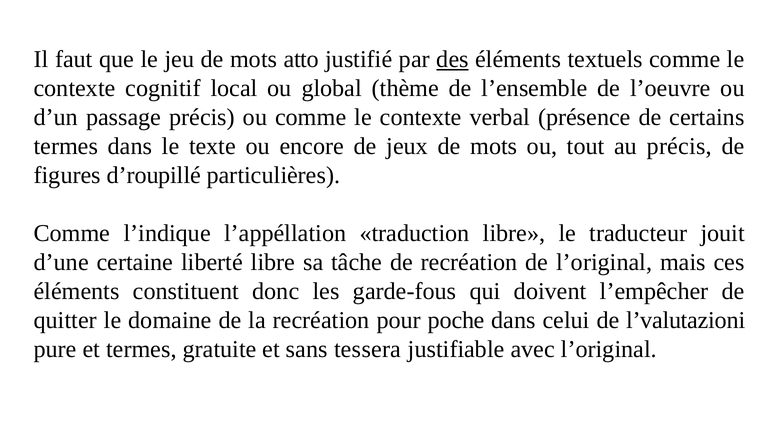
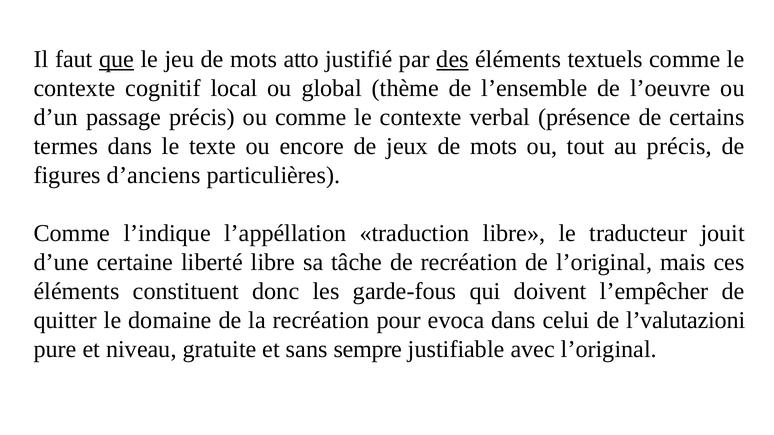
que underline: none -> present (117, 59)
d’roupillé: d’roupillé -> d’anciens (154, 175)
poche: poche -> evoca (456, 321)
et termes: termes -> niveau (141, 350)
tessera: tessera -> sempre (368, 350)
